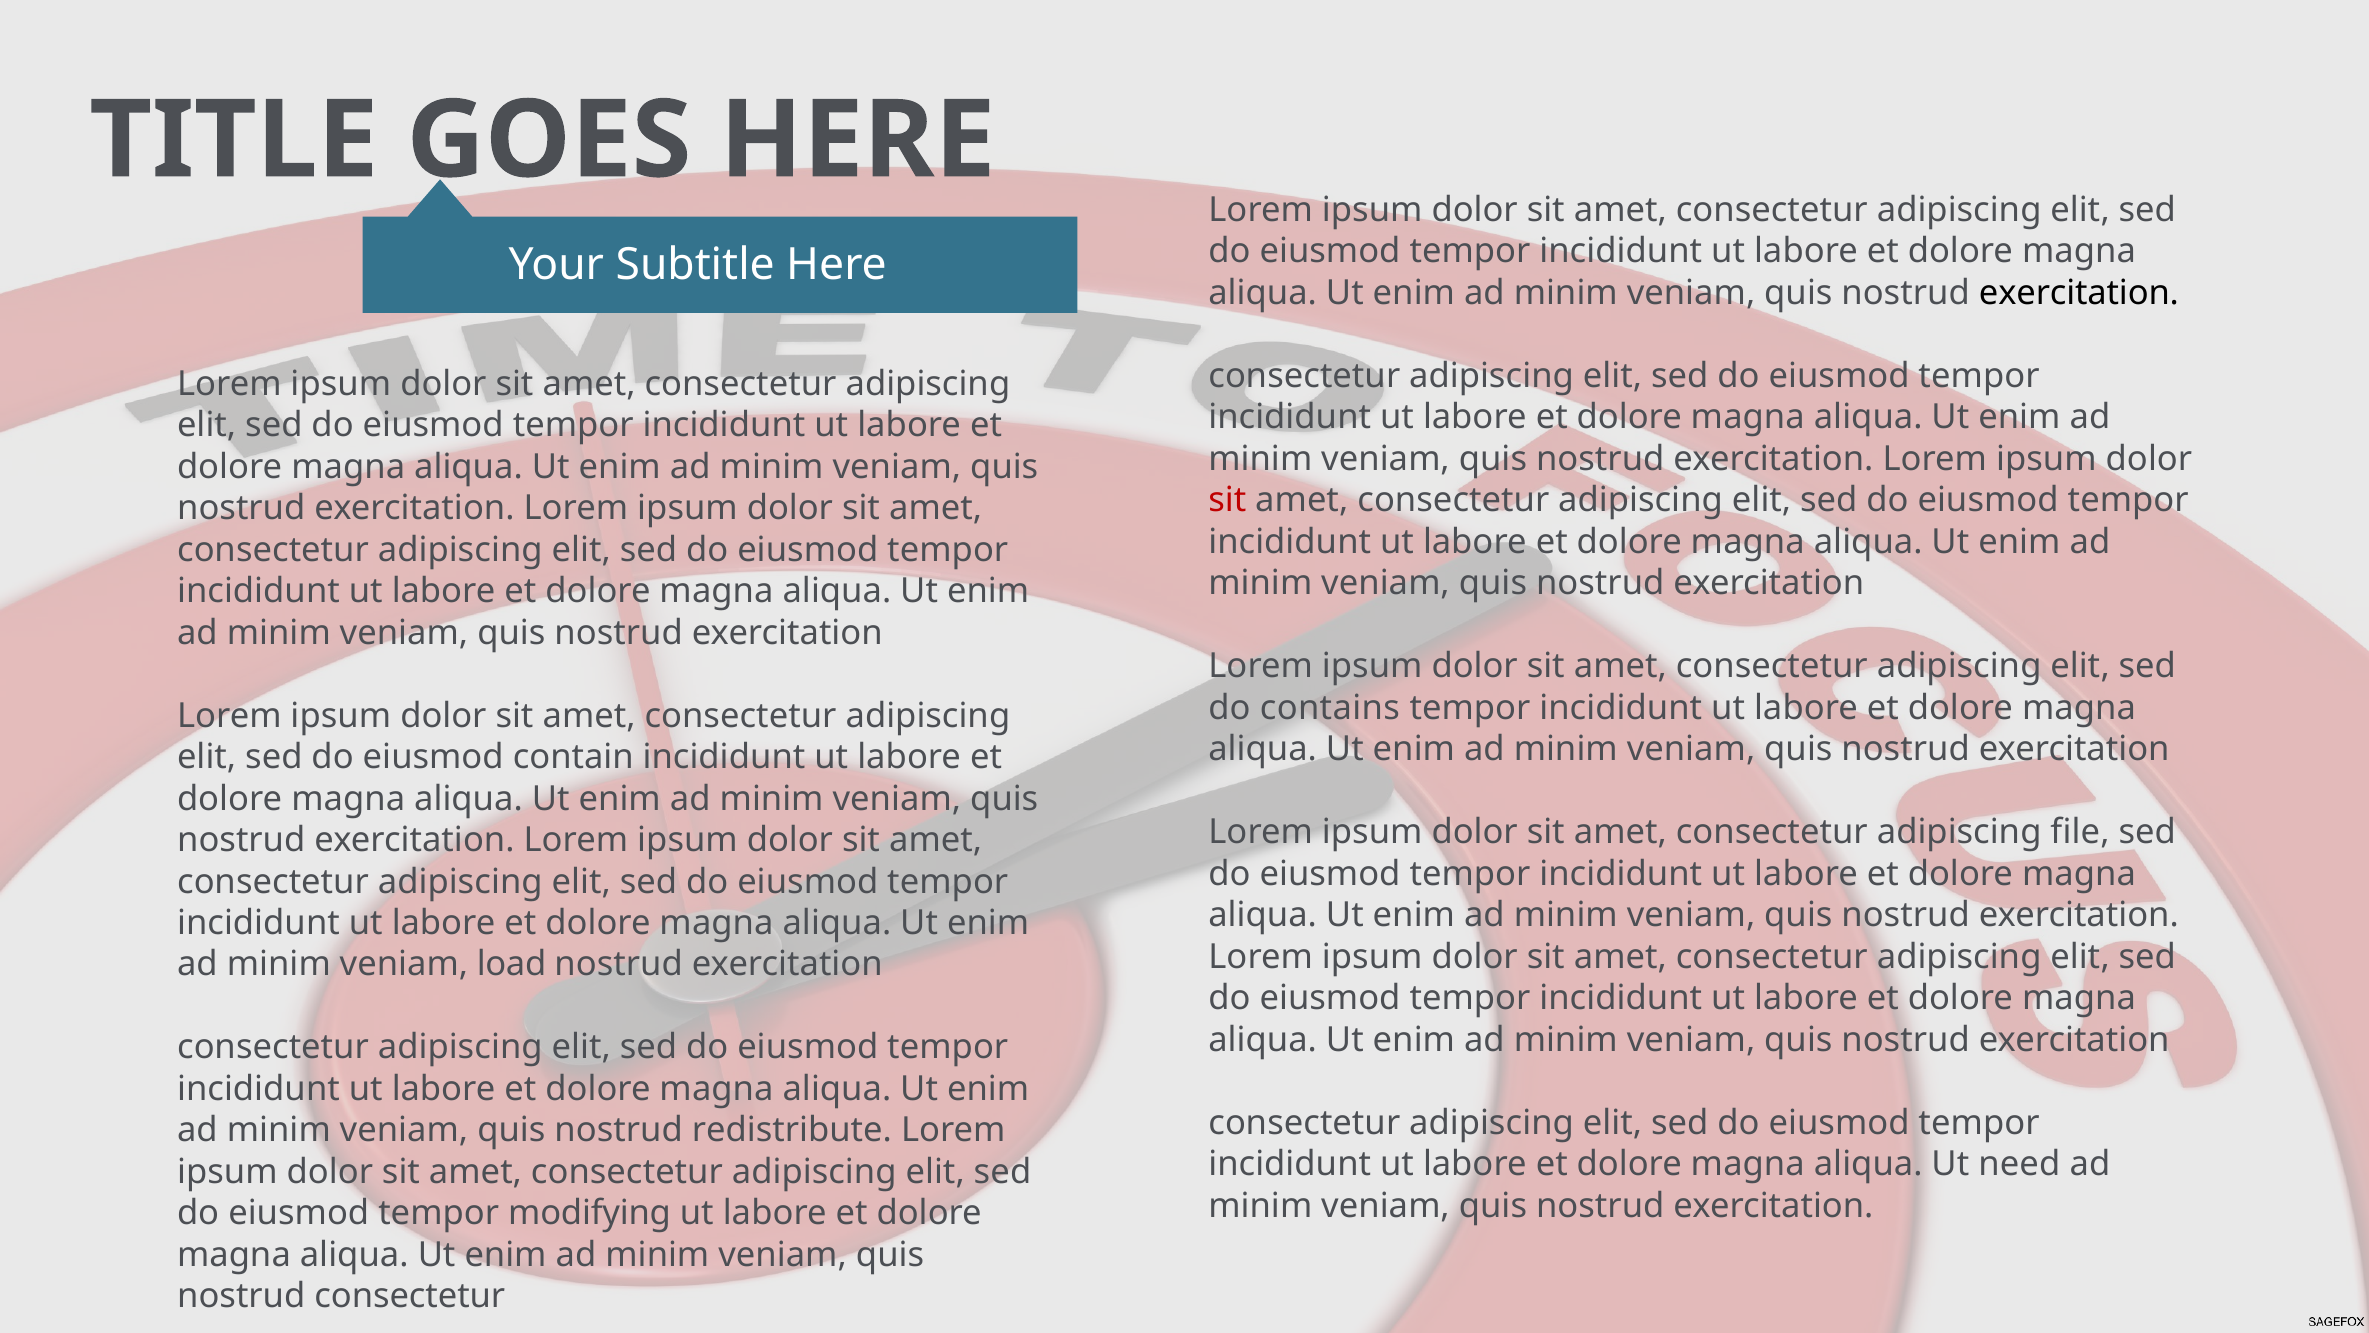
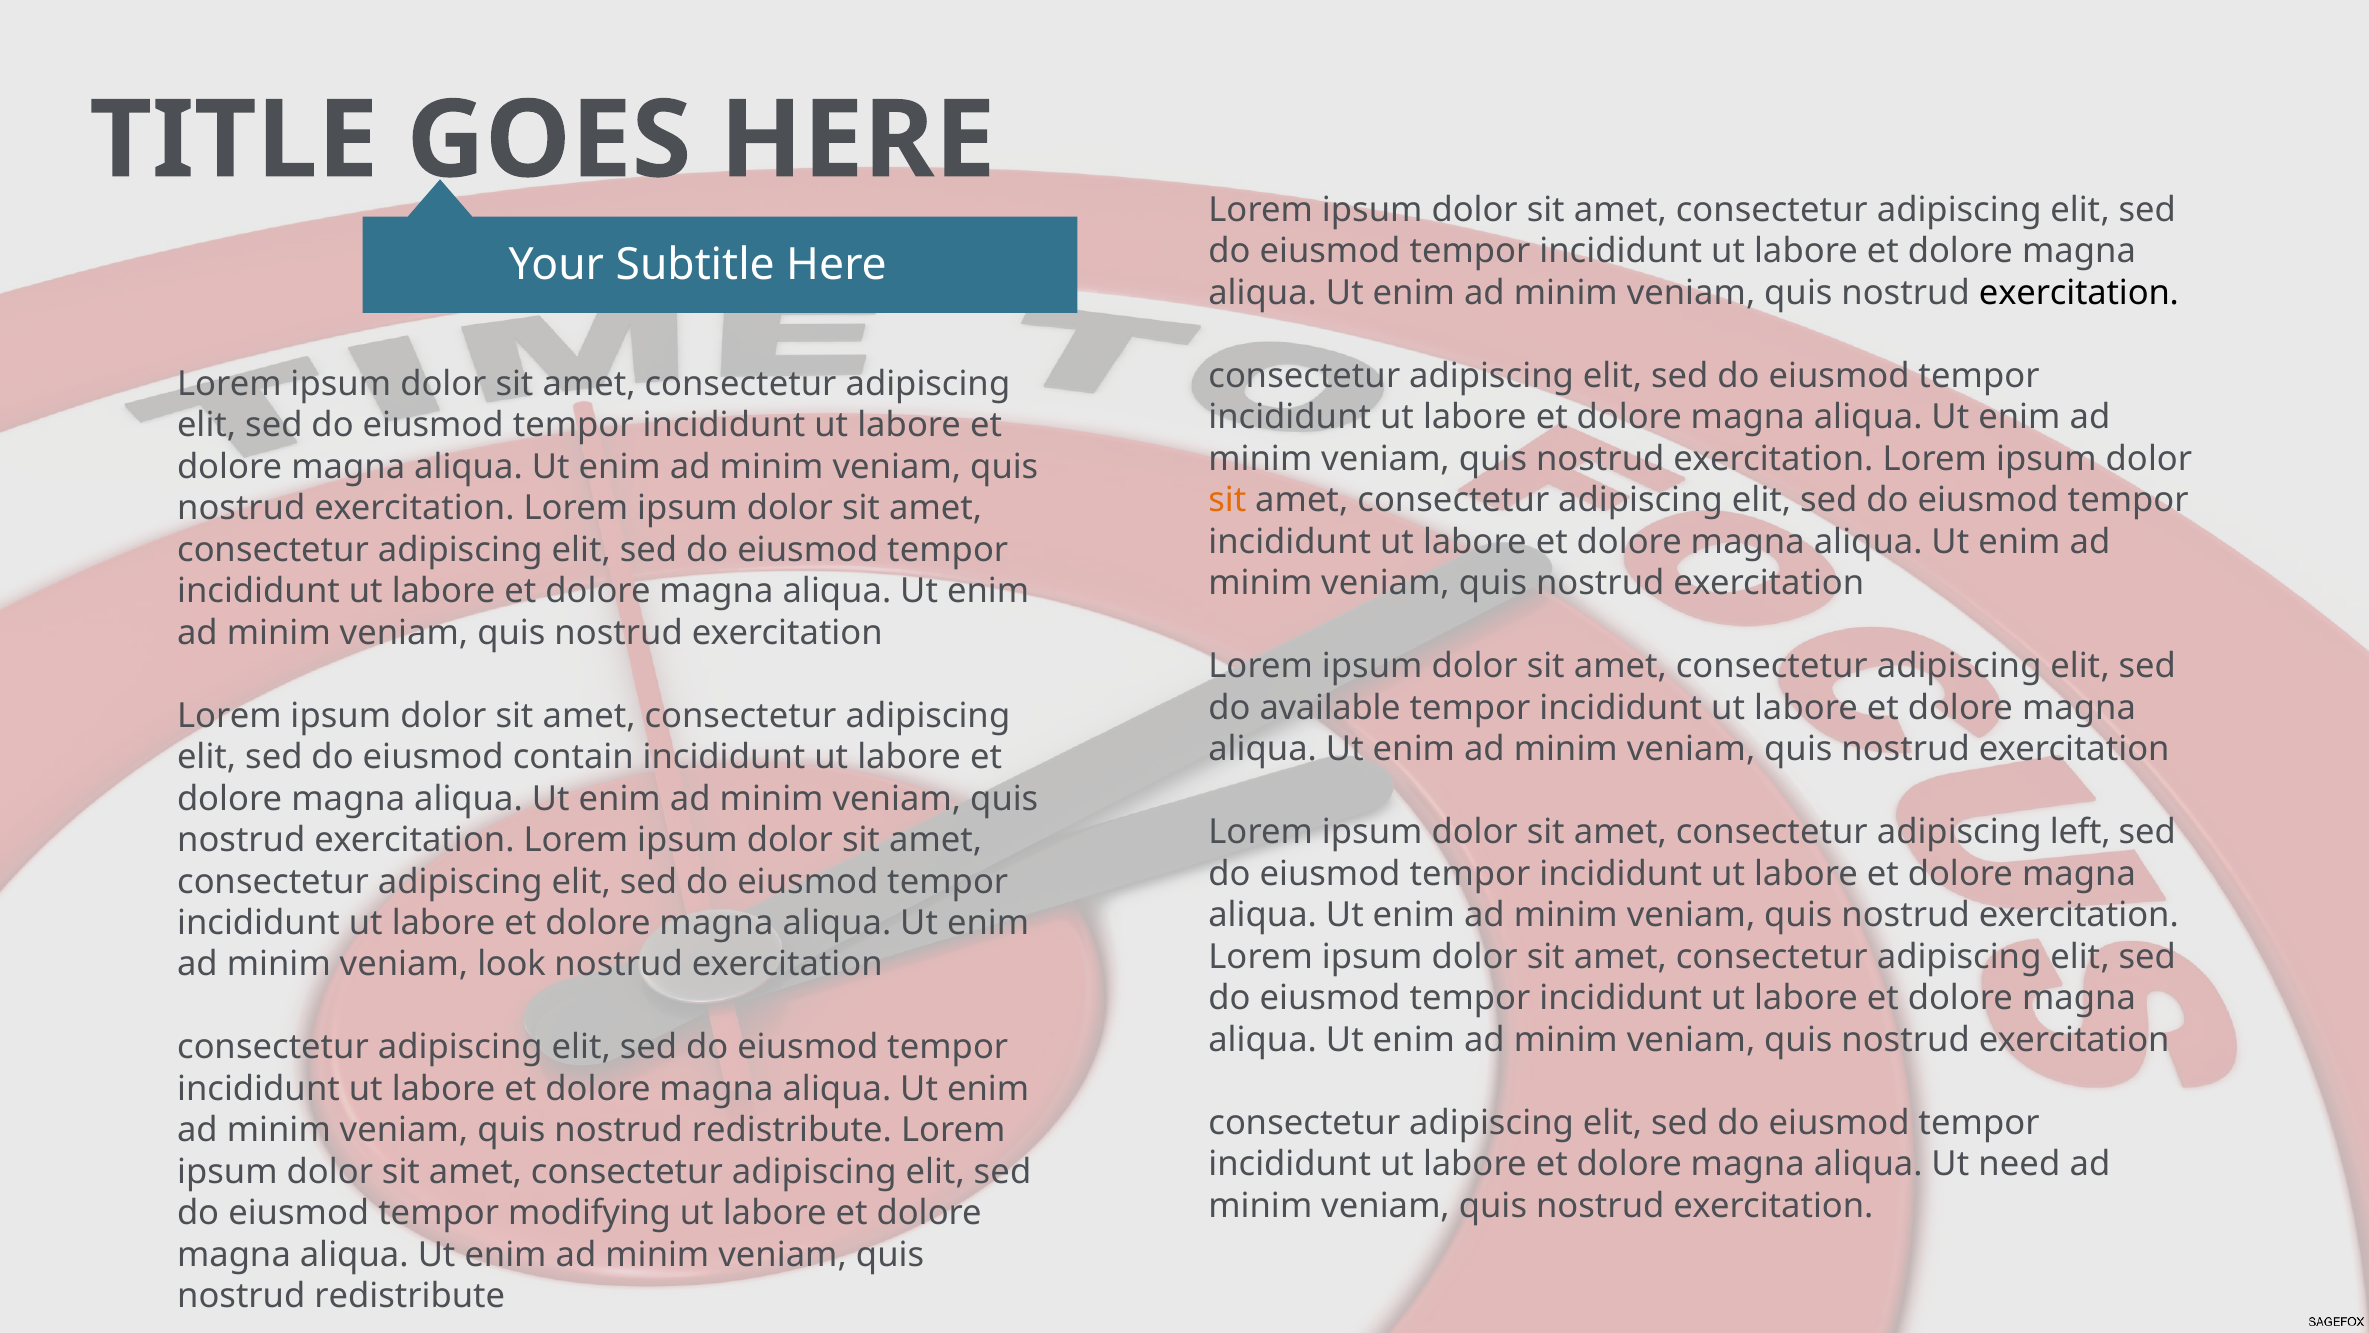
sit colour: red -> orange (1227, 500)
contains: contains -> available (1330, 707)
file: file -> left (2080, 832)
load: load -> look (512, 964)
consectetur: consectetur -> redistribute (410, 1296)
